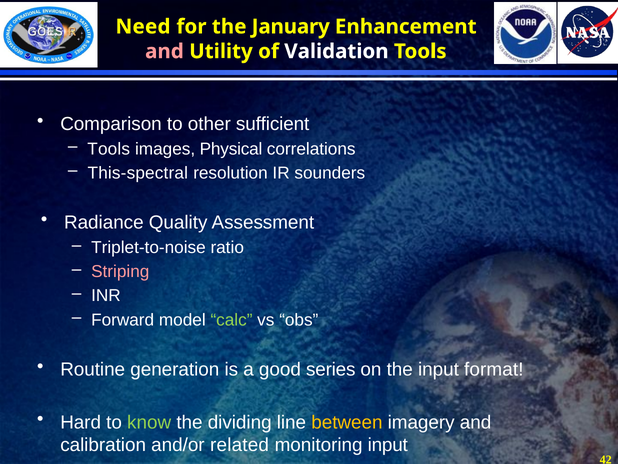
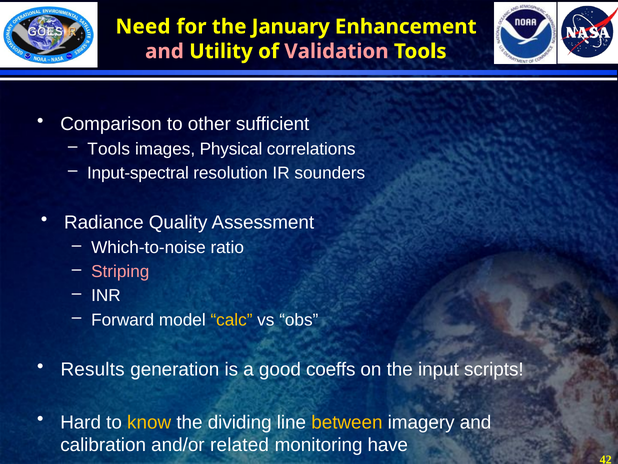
Validation colour: white -> pink (336, 51)
This-spectral: This-spectral -> Input-spectral (138, 173)
Triplet-to-noise: Triplet-to-noise -> Which-to-noise (148, 247)
calc colour: light green -> yellow (231, 319)
Routine: Routine -> Results (93, 369)
series: series -> coeffs (331, 369)
format: format -> scripts (494, 369)
know colour: light green -> yellow (149, 422)
monitoring input: input -> have (388, 445)
